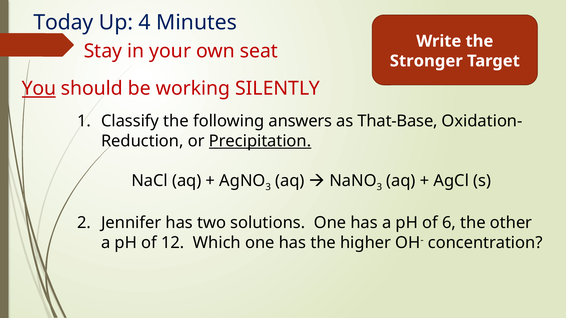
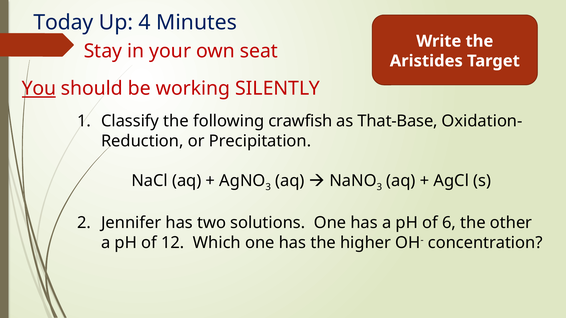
Stronger: Stronger -> Aristides (426, 61)
answers: answers -> crawfish (300, 121)
Precipitation underline: present -> none (260, 141)
